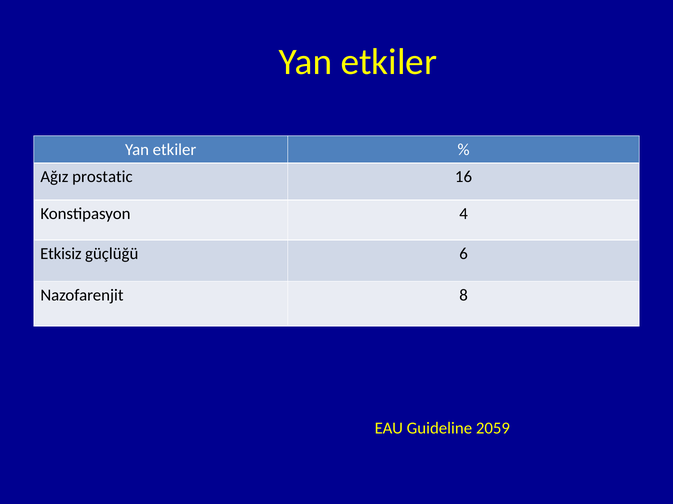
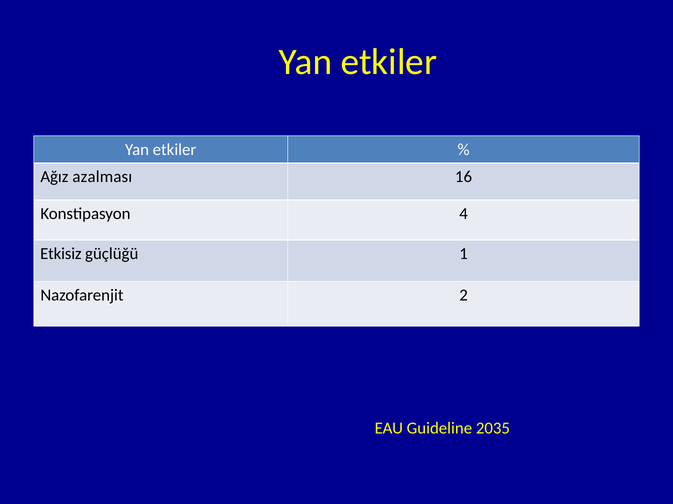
prostatic: prostatic -> azalması (102, 177)
6: 6 -> 1 (464, 254)
8: 8 -> 2 (464, 295)
2059: 2059 -> 2035 (493, 429)
